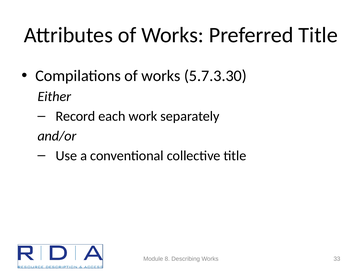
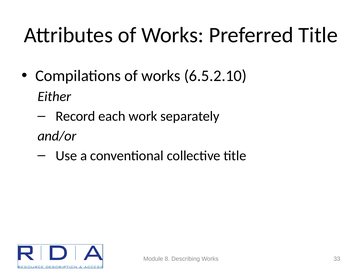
5.7.3.30: 5.7.3.30 -> 6.5.2.10 (215, 76)
